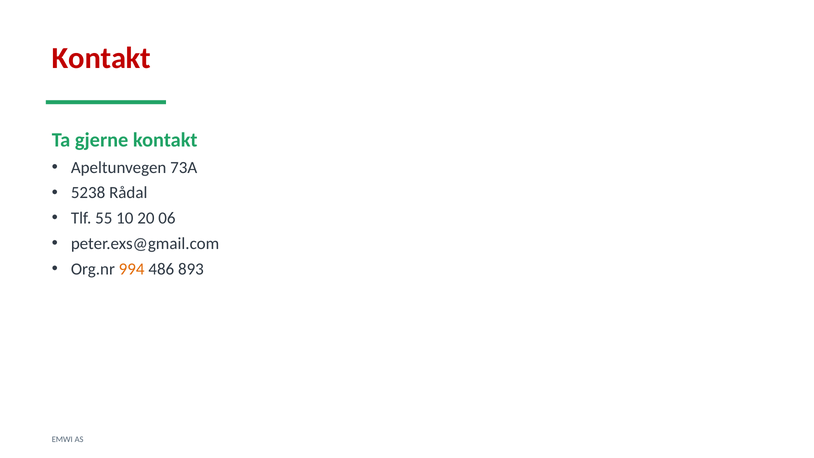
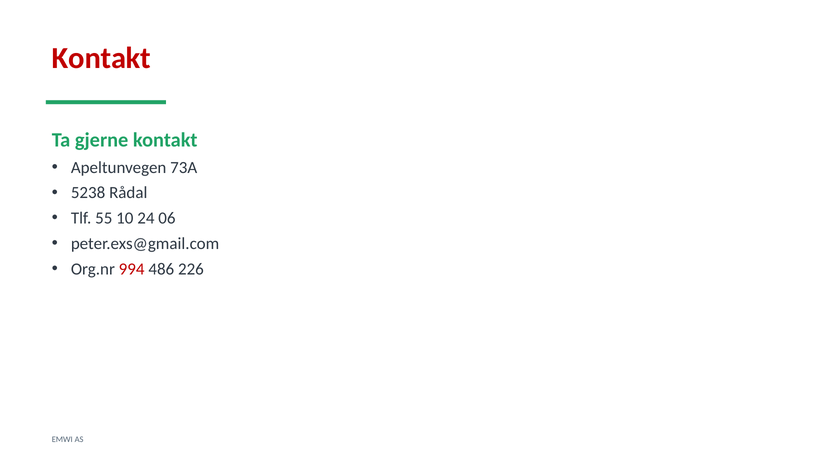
20: 20 -> 24 (146, 218)
994 colour: orange -> red (132, 269)
893: 893 -> 226 (191, 269)
